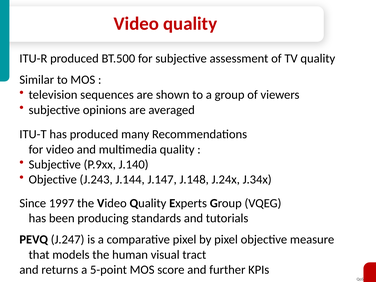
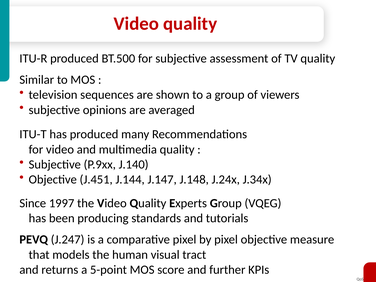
J.243: J.243 -> J.451 (96, 179)
